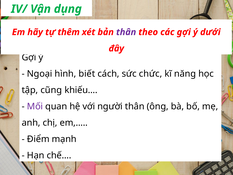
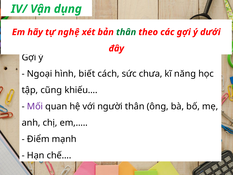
thêm: thêm -> nghệ (69, 32)
thân colour: purple -> green (126, 32)
chức: chức -> chưa (151, 74)
